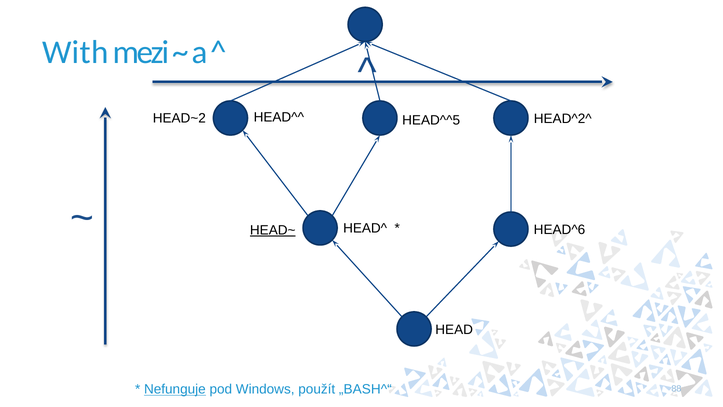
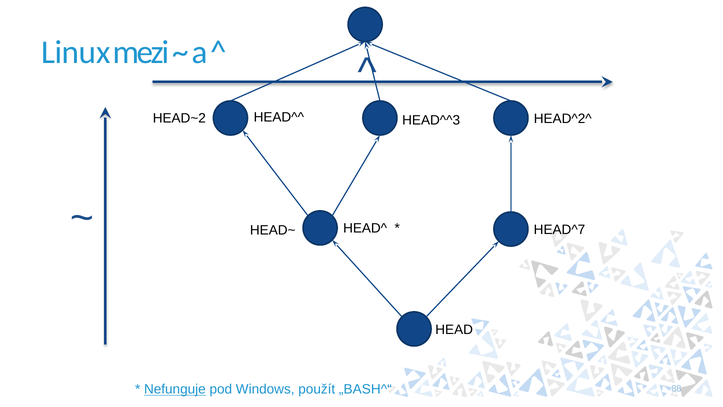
With: With -> Linux (76, 52)
HEAD^^5: HEAD^^5 -> HEAD^^3 (431, 120)
HEAD^6: HEAD^6 -> HEAD^7 (560, 230)
HEAD~ underline: present -> none (273, 230)
